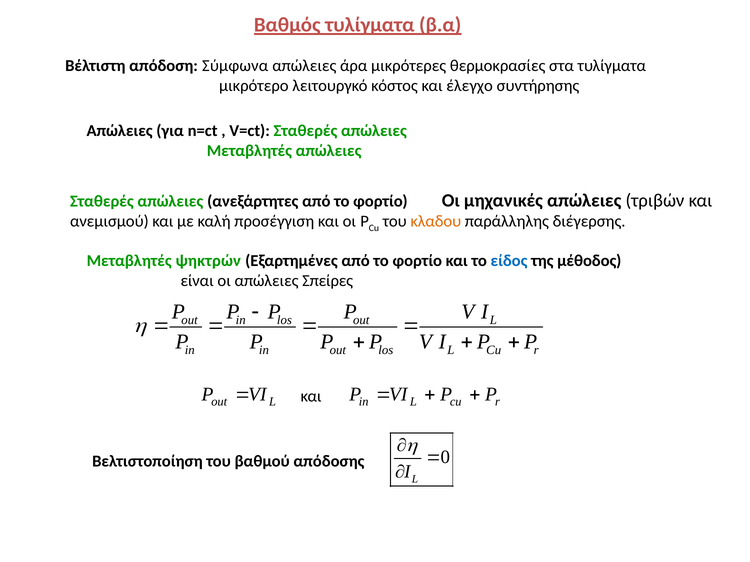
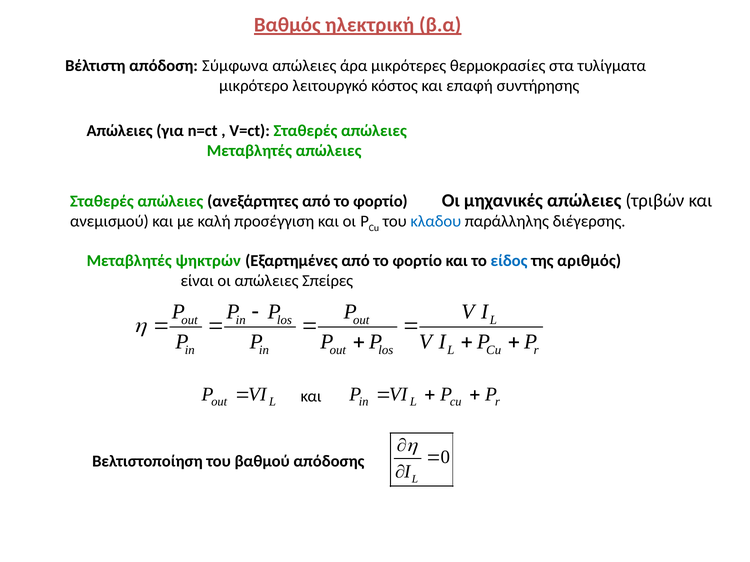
Βαθμός τυλίγματα: τυλίγματα -> ηλεκτρική (370, 25)
έλεγχο: έλεγχο -> επαφή (470, 86)
κλαδου colour: orange -> blue (436, 222)
μέθοδος: μέθοδος -> αριθμός (589, 261)
